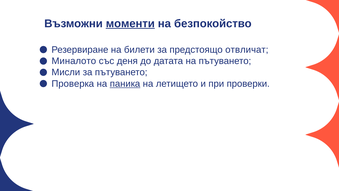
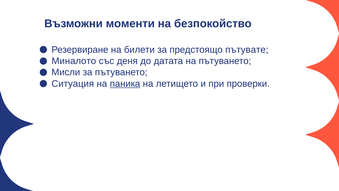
моменти underline: present -> none (130, 24)
отвличат: отвличат -> пътувате (247, 50)
Проверка: Проверка -> Ситуация (73, 84)
